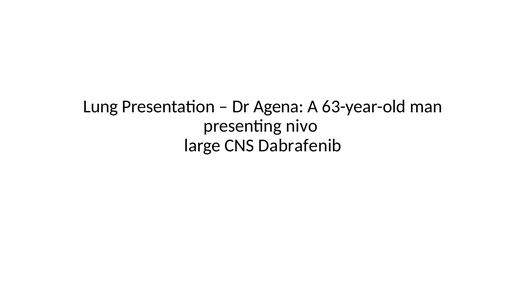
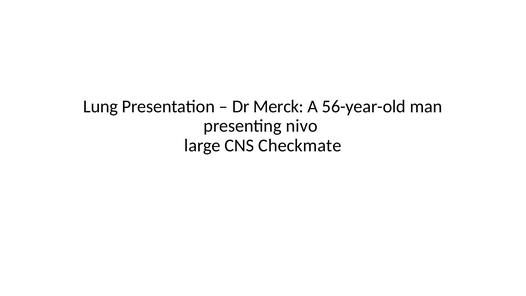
Agena: Agena -> Merck (278, 106)
63-year-old: 63-year-old -> 56-year-old (364, 106)
Dabrafenib: Dabrafenib -> Checkmate (300, 145)
